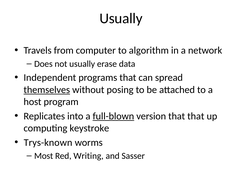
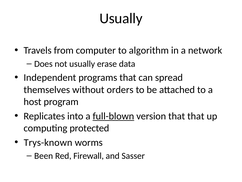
themselves underline: present -> none (47, 89)
posing: posing -> orders (120, 89)
keystroke: keystroke -> protected (89, 128)
Most: Most -> Been (44, 155)
Writing: Writing -> Firewall (89, 155)
